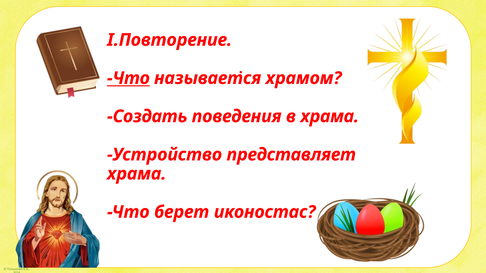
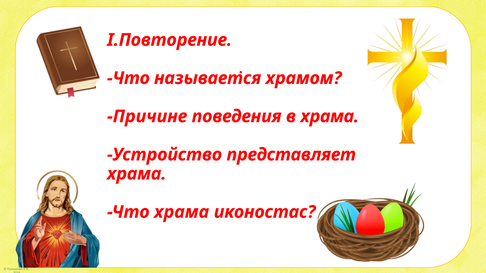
Что underline: present -> none (128, 78)
Создать: Создать -> Причине (147, 117)
Что берет: берет -> храма (182, 212)
